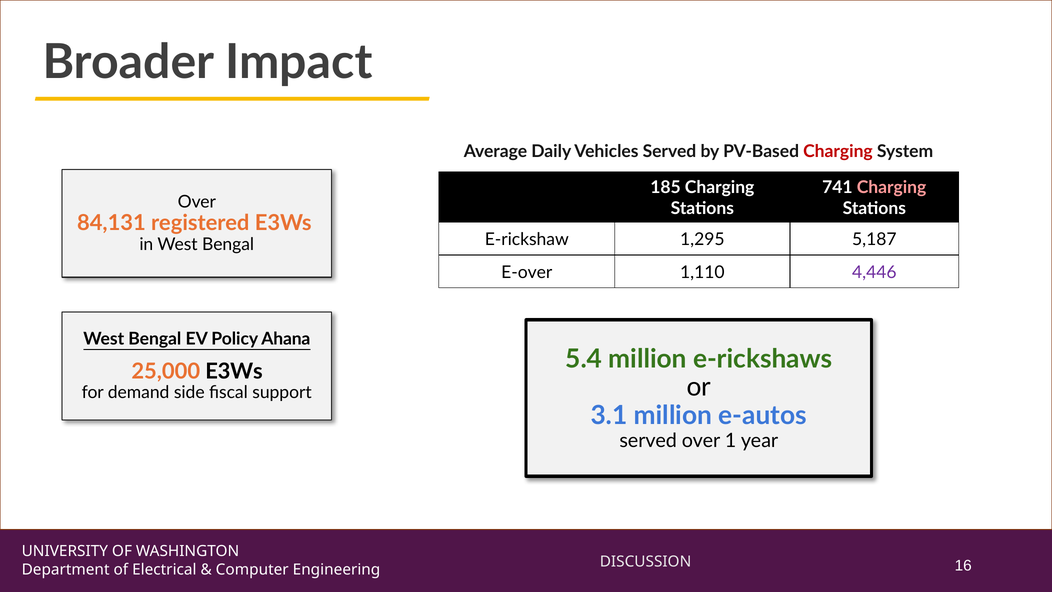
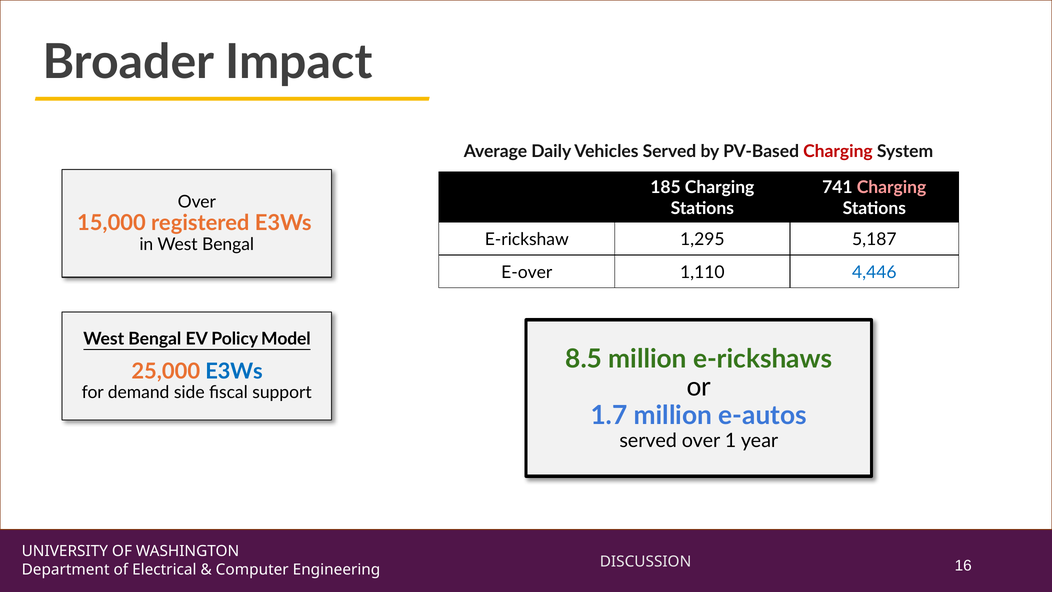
84,131: 84,131 -> 15,000 (111, 223)
4,446 colour: purple -> blue (874, 272)
Ahana: Ahana -> Model (286, 339)
5.4: 5.4 -> 8.5 (584, 359)
E3Ws colour: black -> blue (234, 371)
3.1: 3.1 -> 1.7 (609, 416)
